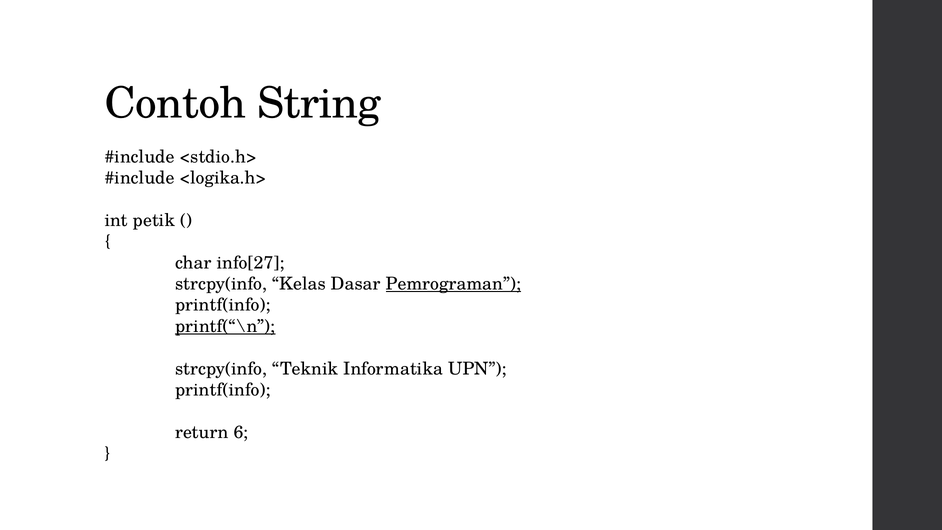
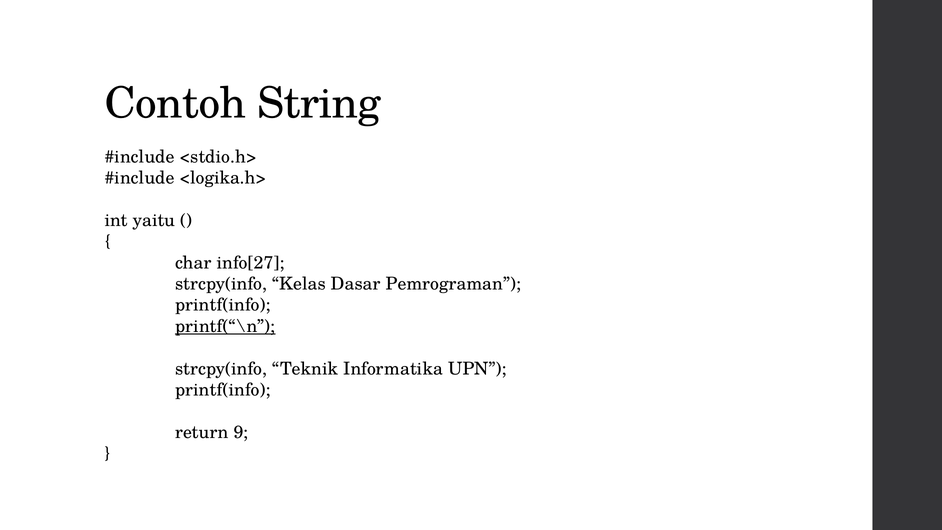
petik: petik -> yaitu (154, 220)
Pemrograman underline: present -> none (453, 284)
6: 6 -> 9 (241, 432)
